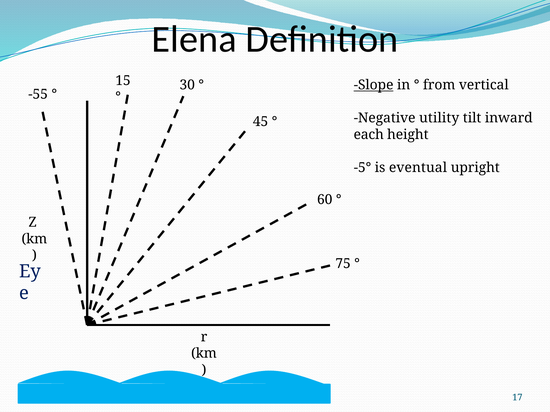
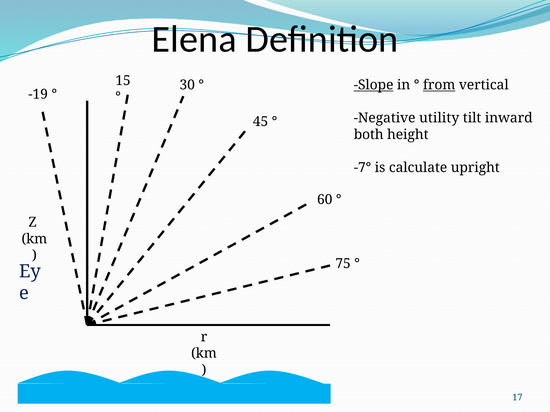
from underline: none -> present (439, 85)
-55: -55 -> -19 (38, 94)
each: each -> both (369, 135)
-5°: -5° -> -7° (362, 168)
eventual: eventual -> calculate (418, 168)
